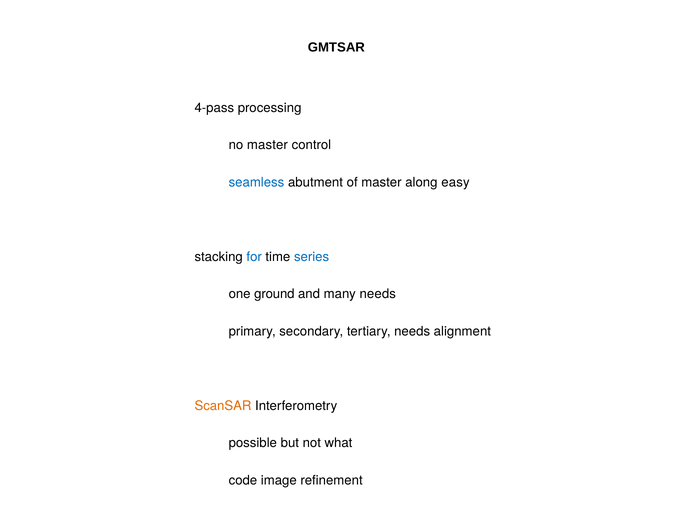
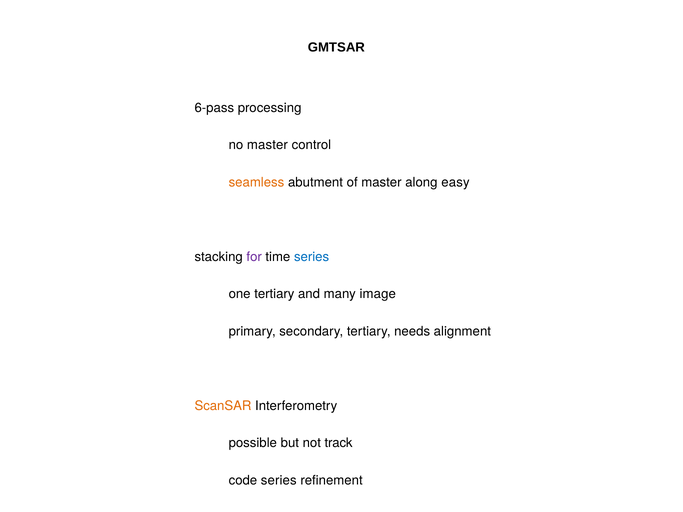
4-pass: 4-pass -> 6-pass (214, 108)
seamless colour: blue -> orange (256, 182)
for colour: blue -> purple (254, 257)
one ground: ground -> tertiary (274, 294)
many needs: needs -> image (378, 294)
what: what -> track (339, 443)
code image: image -> series (279, 481)
